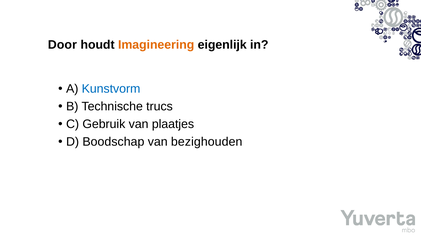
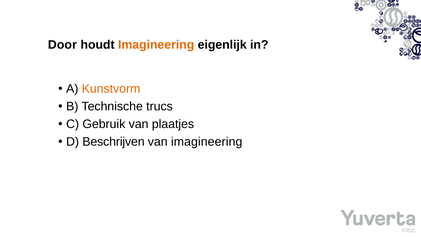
Kunstvorm colour: blue -> orange (111, 89)
Boodschap: Boodschap -> Beschrijven (113, 142)
van bezighouden: bezighouden -> imagineering (207, 142)
